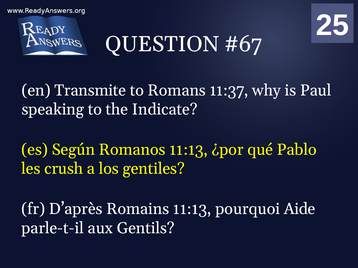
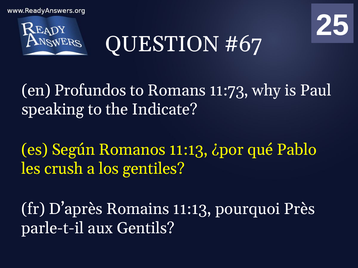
Transmite: Transmite -> Profundos (90, 91)
11:37: 11:37 -> 11:73 (229, 91)
Aide: Aide -> Près (299, 209)
